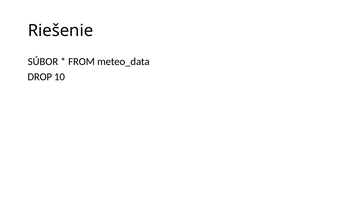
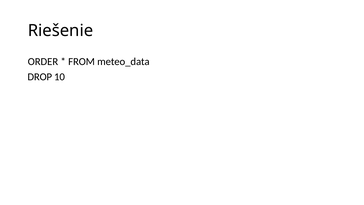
SÚBOR: SÚBOR -> ORDER (43, 62)
